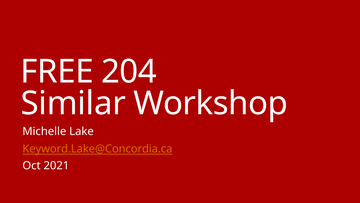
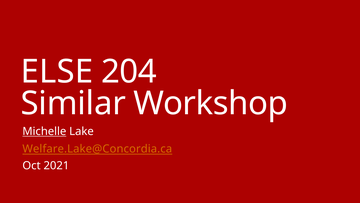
FREE: FREE -> ELSE (57, 71)
Michelle underline: none -> present (44, 131)
Keyword.Lake@Concordia.ca: Keyword.Lake@Concordia.ca -> Welfare.Lake@Concordia.ca (97, 149)
